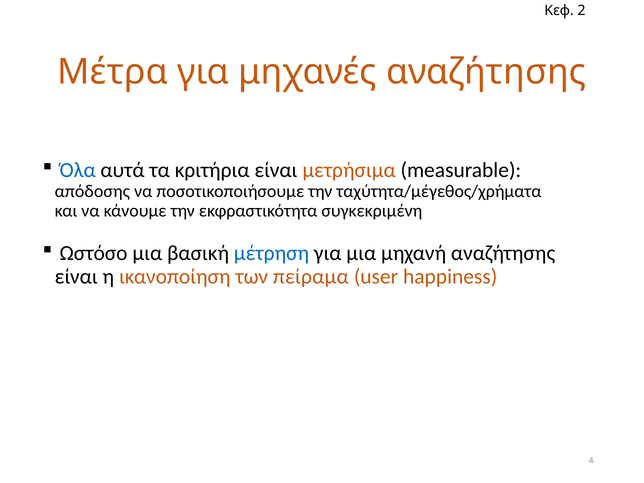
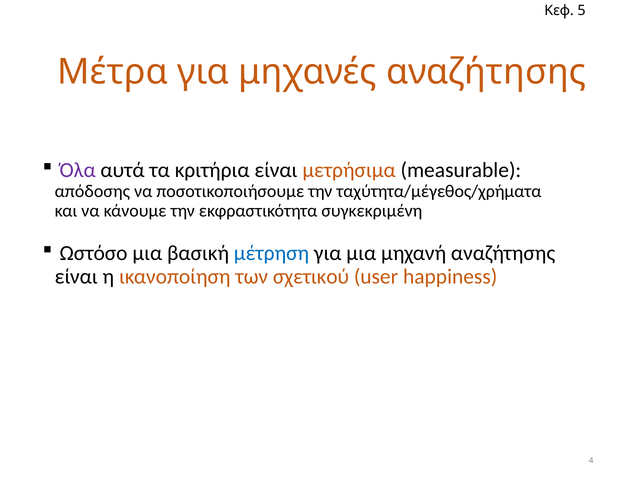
2: 2 -> 5 (582, 11)
Όλα colour: blue -> purple (78, 170)
πείραμα: πείραμα -> σχετικού (311, 276)
